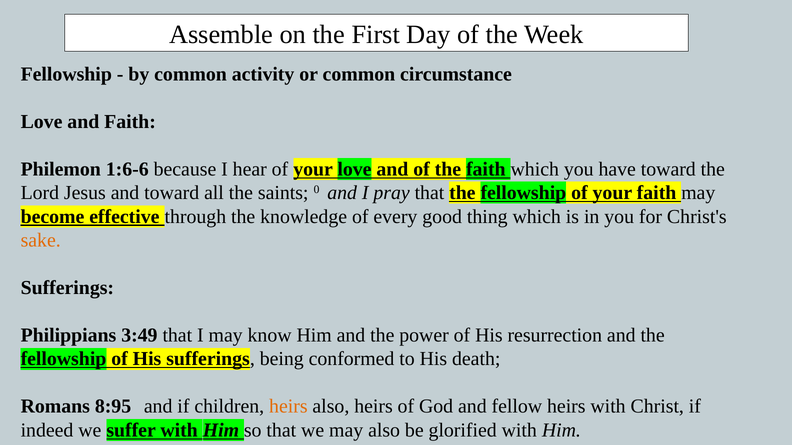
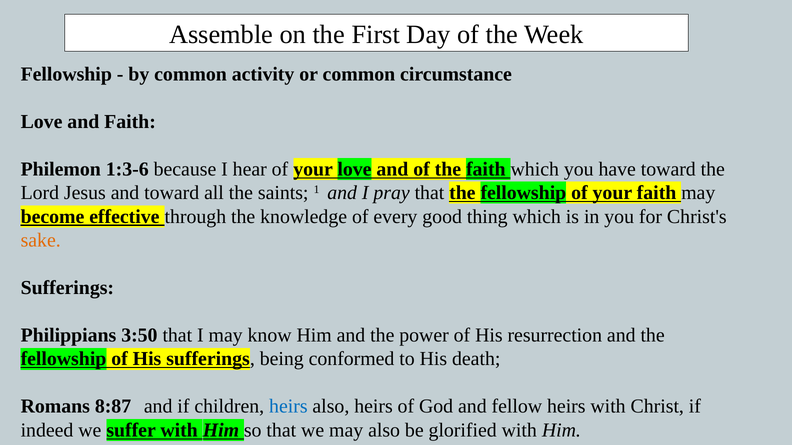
1:6-6: 1:6-6 -> 1:3-6 (127, 169)
0: 0 -> 1 (317, 190)
3:49: 3:49 -> 3:50 (139, 336)
8:95: 8:95 -> 8:87 (113, 407)
heirs colour: orange -> blue (288, 407)
